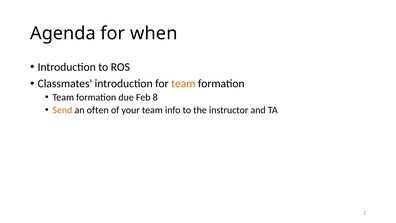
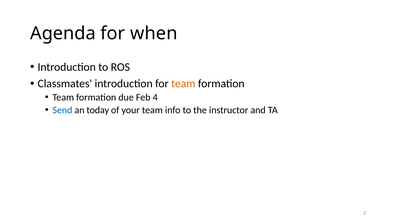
8: 8 -> 4 (155, 97)
Send colour: orange -> blue (62, 110)
often: often -> today (98, 110)
